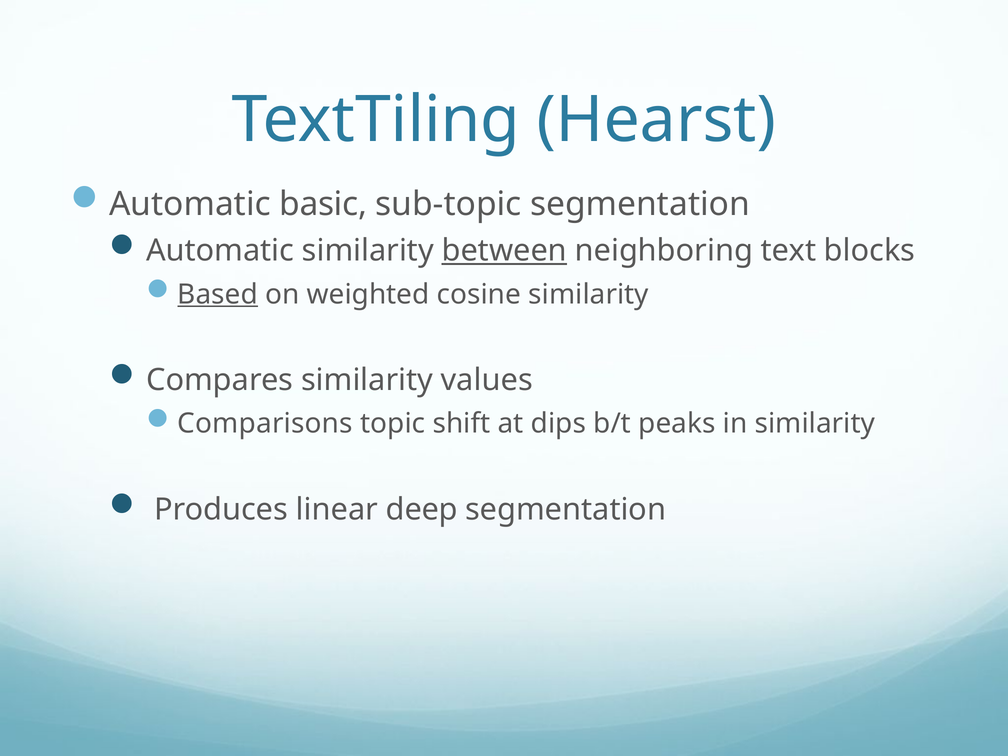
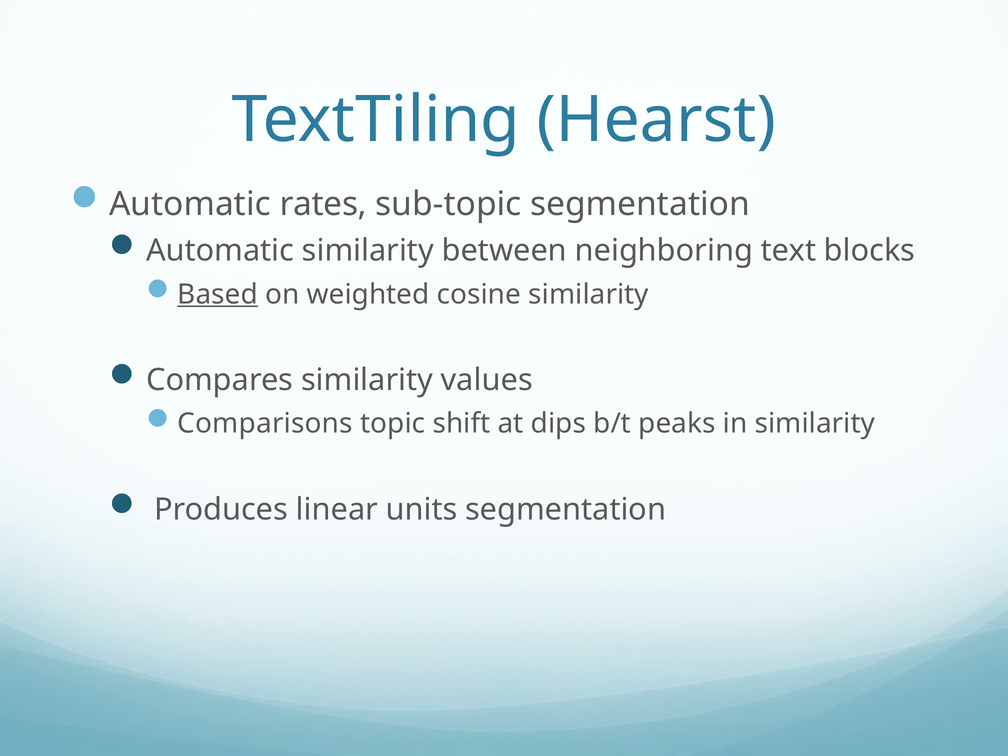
basic: basic -> rates (323, 204)
between underline: present -> none (504, 251)
deep: deep -> units (422, 510)
